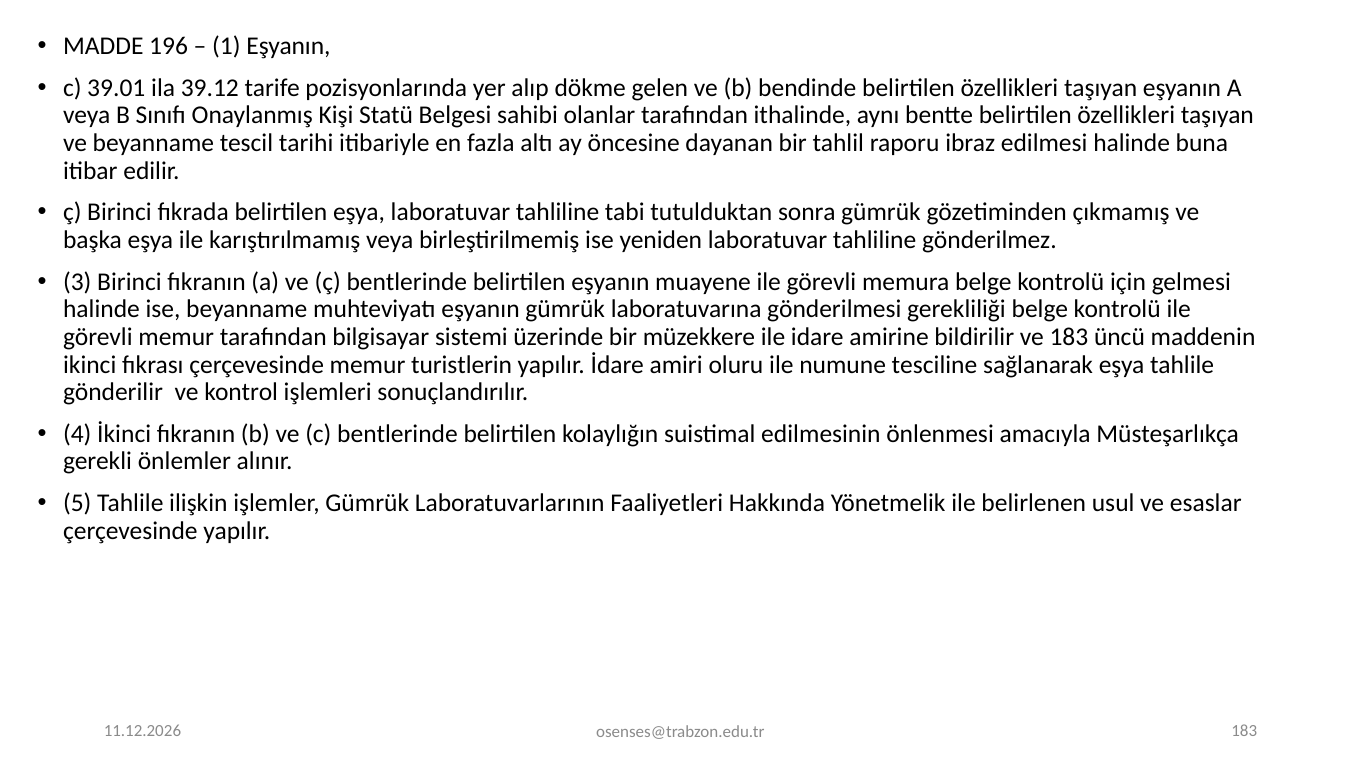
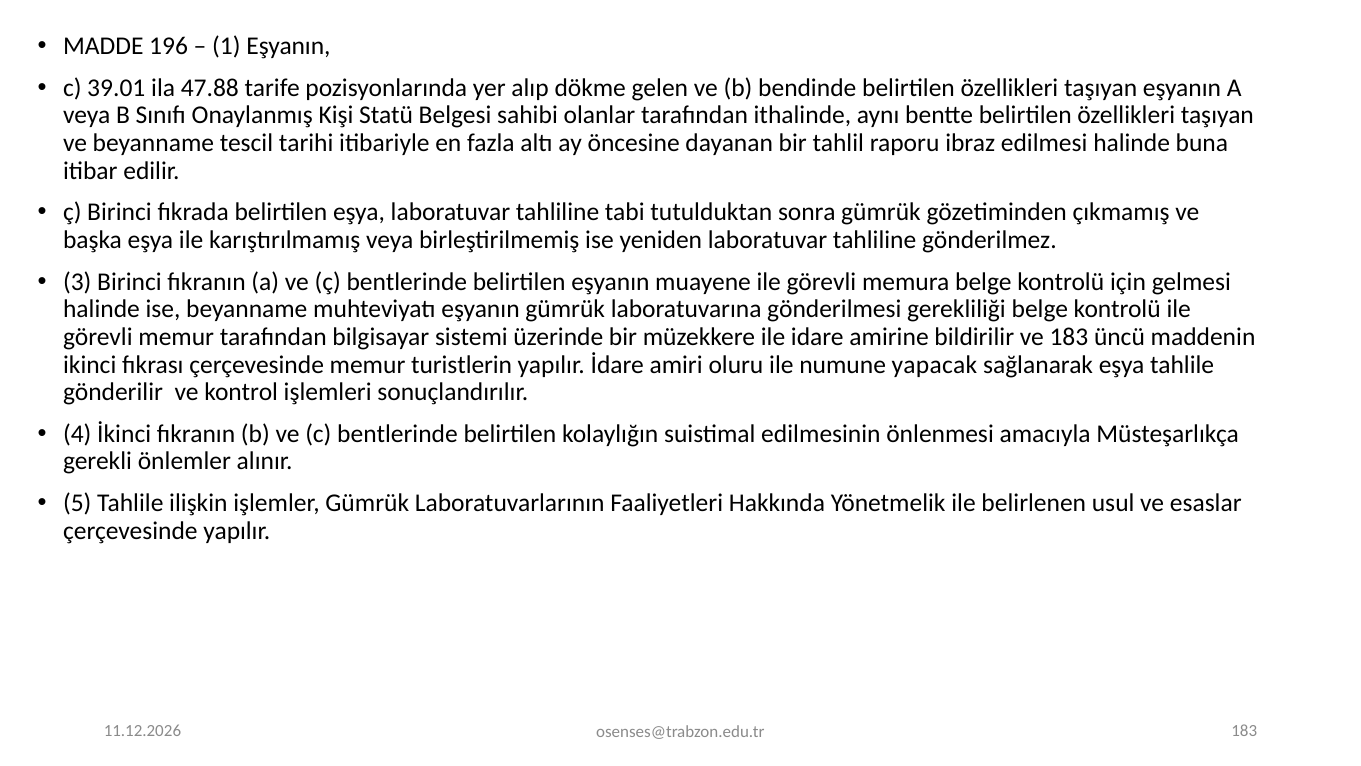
39.12: 39.12 -> 47.88 (210, 88)
tesciline: tesciline -> yapacak (934, 364)
